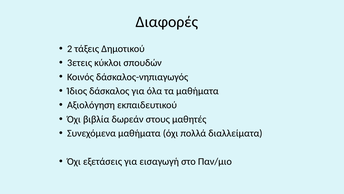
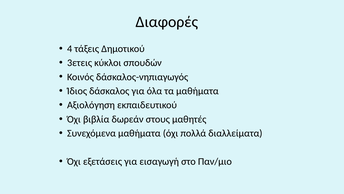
2: 2 -> 4 (70, 49)
